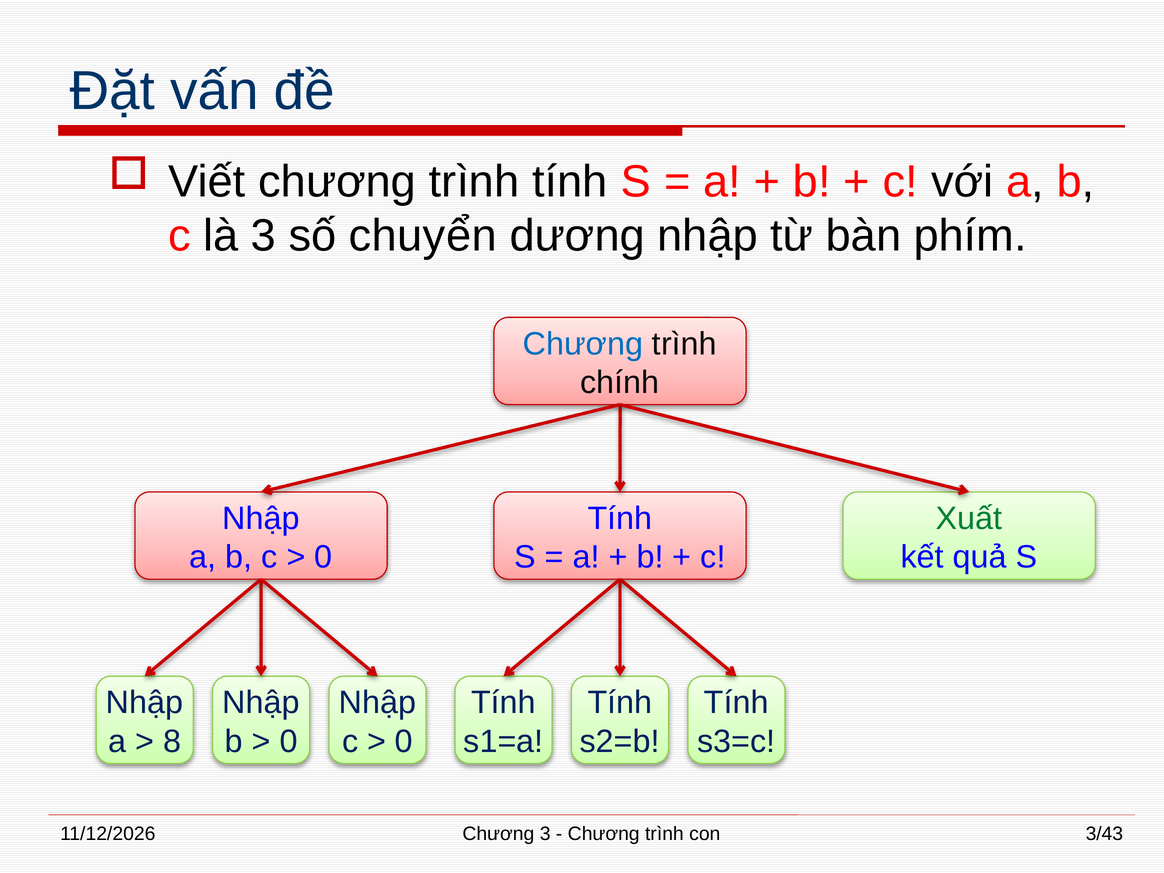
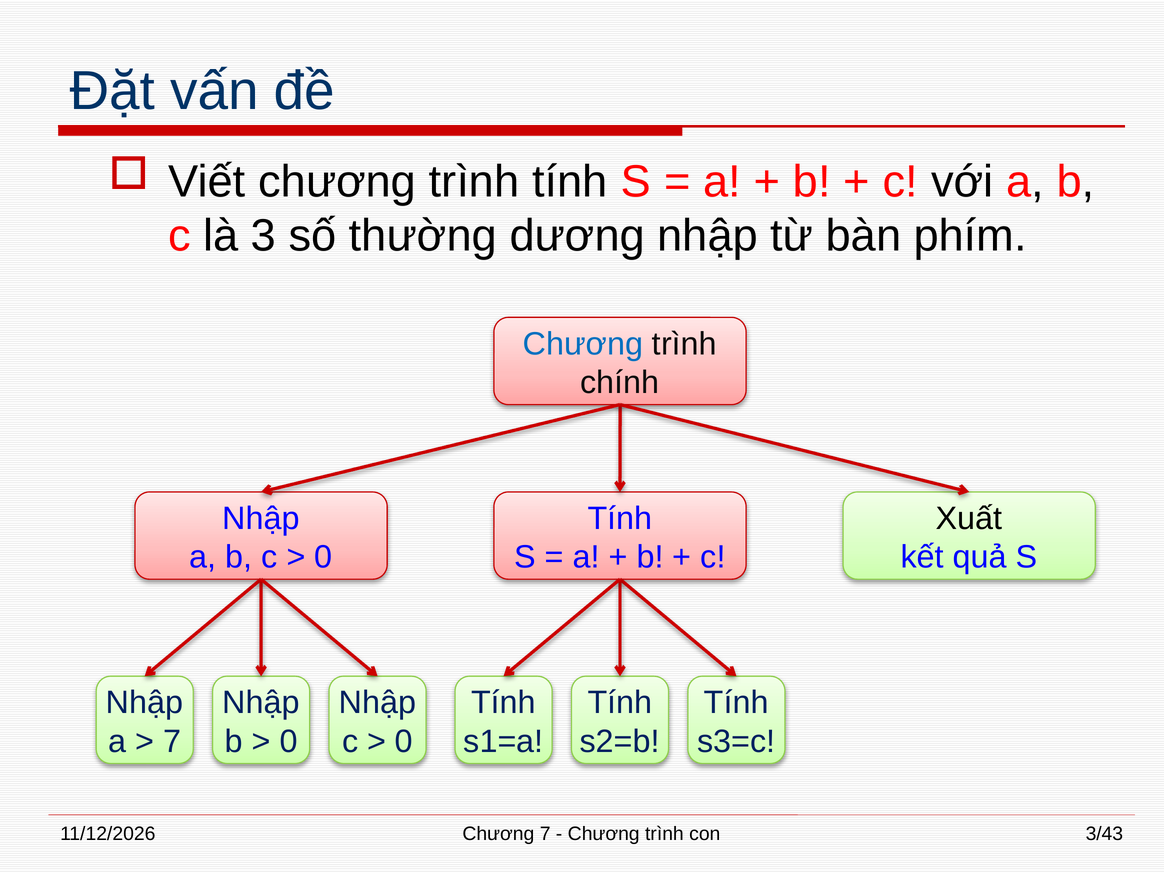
chuyển: chuyển -> thường (423, 236)
Xuất colour: green -> black (969, 518)
8: 8 -> 7 (172, 742)
Chương 3: 3 -> 7 (545, 834)
